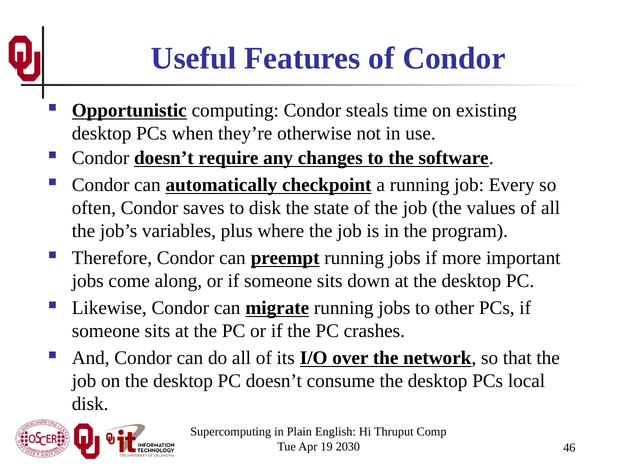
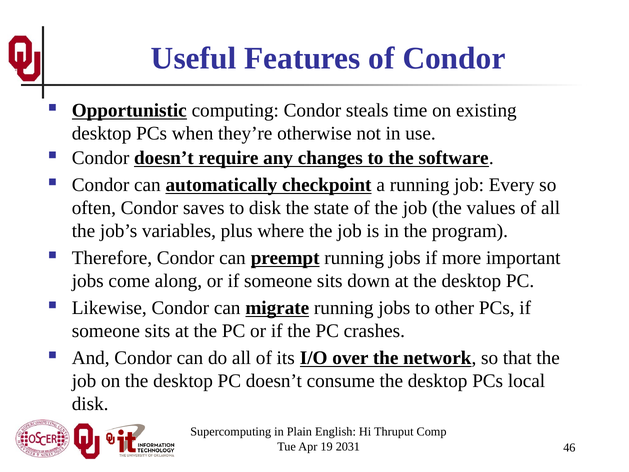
2030: 2030 -> 2031 (348, 446)
